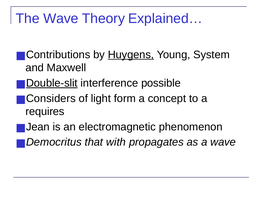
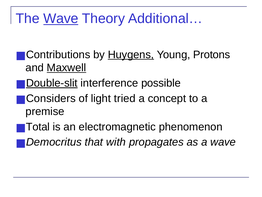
Wave underline: none -> present (61, 19)
Explained…: Explained… -> Additional… (165, 19)
System: System -> Protons (212, 54)
Maxwell underline: none -> present (66, 68)
form: form -> tried (125, 98)
requires: requires -> premise (45, 111)
Jean: Jean -> Total (38, 127)
